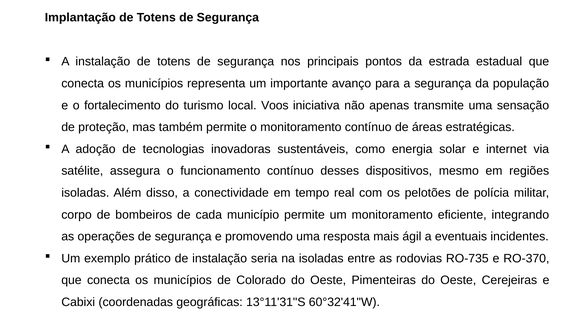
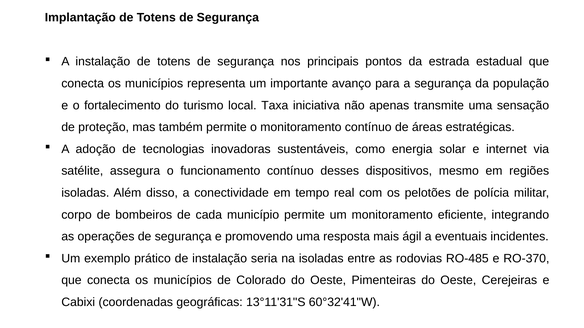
Voos: Voos -> Taxa (275, 106)
RO-735: RO-735 -> RO-485 (467, 259)
